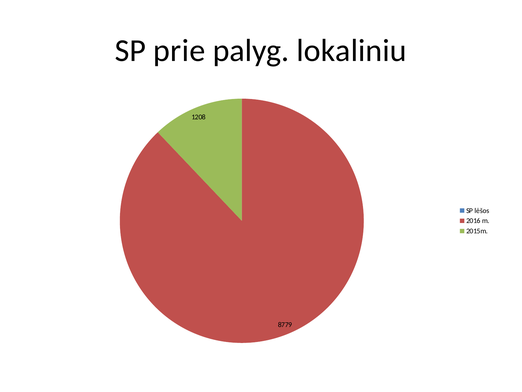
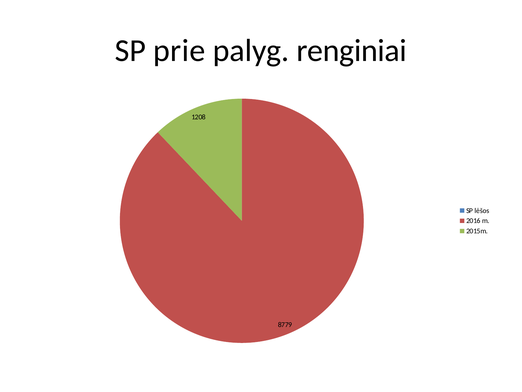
lokaliniu: lokaliniu -> renginiai (352, 51)
